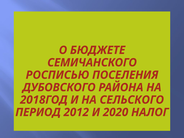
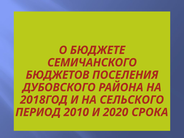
РОСПИСЬЮ: РОСПИСЬЮ -> БЮДЖЕТОВ (57, 75)
2012: 2012 -> 2010 (76, 112)
НАЛОГ: НАЛОГ -> СРОКА (150, 112)
